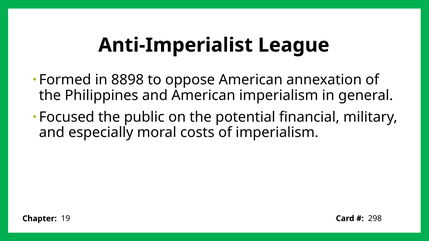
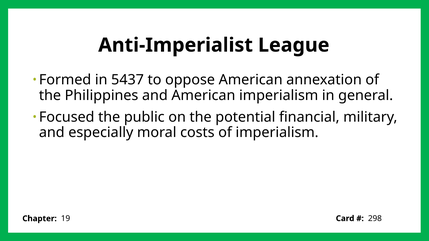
8898: 8898 -> 5437 (128, 80)
